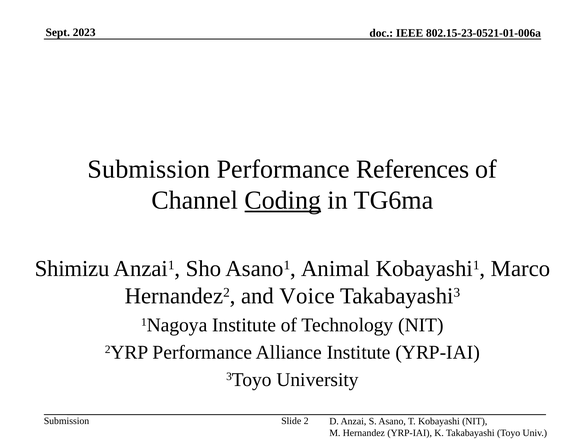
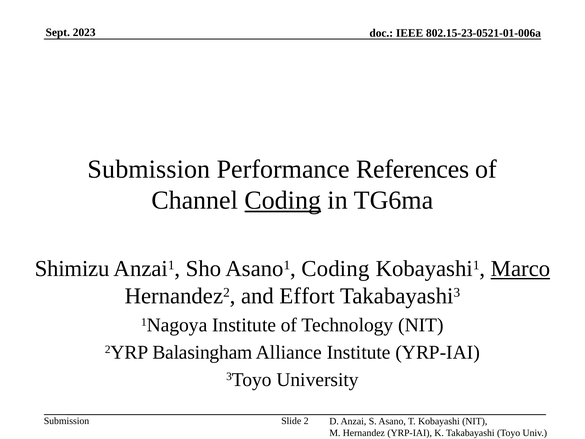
Asano1 Animal: Animal -> Coding (335, 269)
Marco underline: none -> present (520, 269)
Voice: Voice -> Effort (307, 296)
2YRP Performance: Performance -> Balasingham (202, 352)
